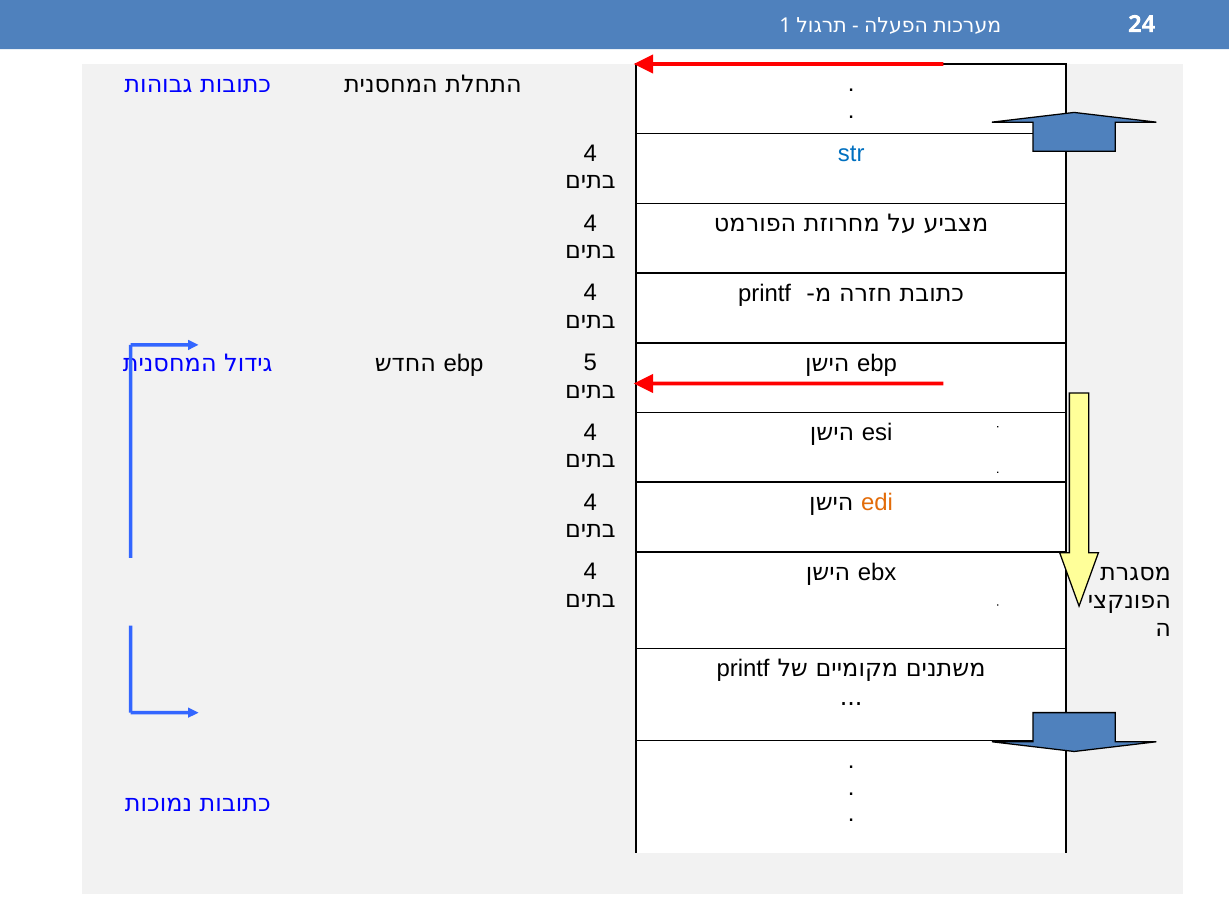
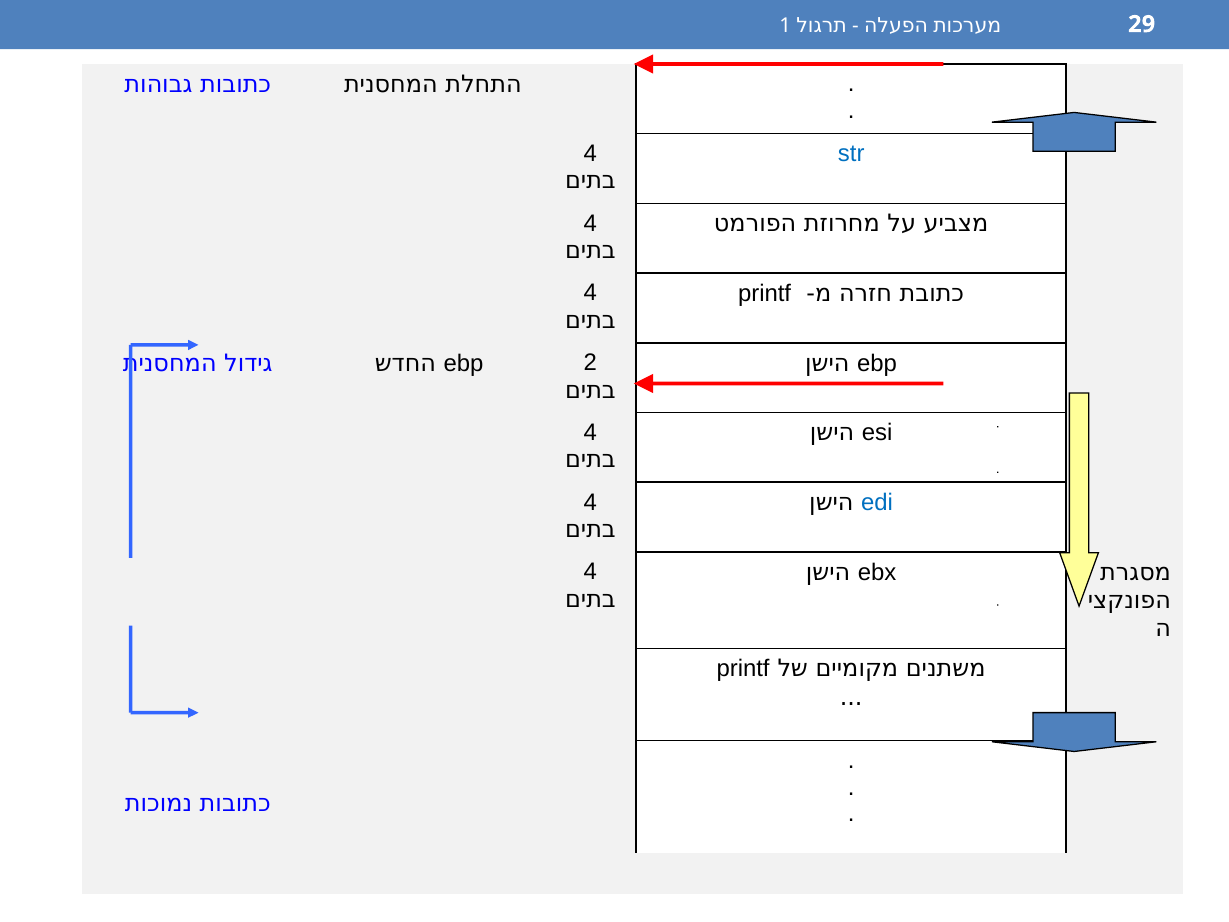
24: 24 -> 29 (1142, 24)
5: 5 -> 2 (590, 363)
edi colour: orange -> blue (877, 503)
